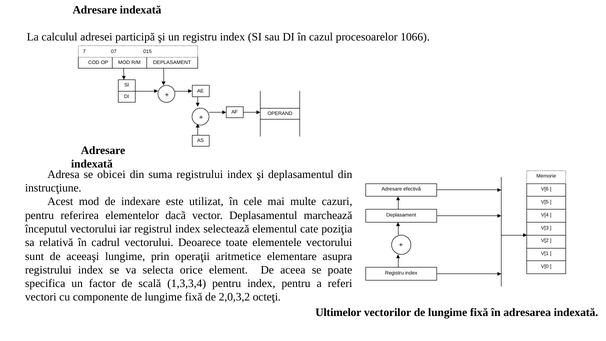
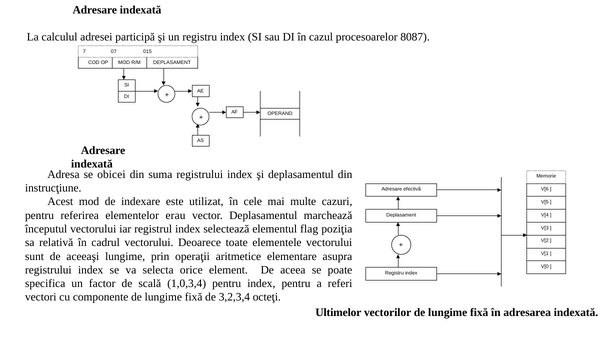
1066: 1066 -> 8087 (415, 37)
dacã: dacã -> erau (176, 215)
cate: cate -> flag (309, 229)
1,3,3,4: 1,3,3,4 -> 1,0,3,4 (187, 283)
2,0,3,2: 2,0,3,2 -> 3,2,3,4 (234, 297)
